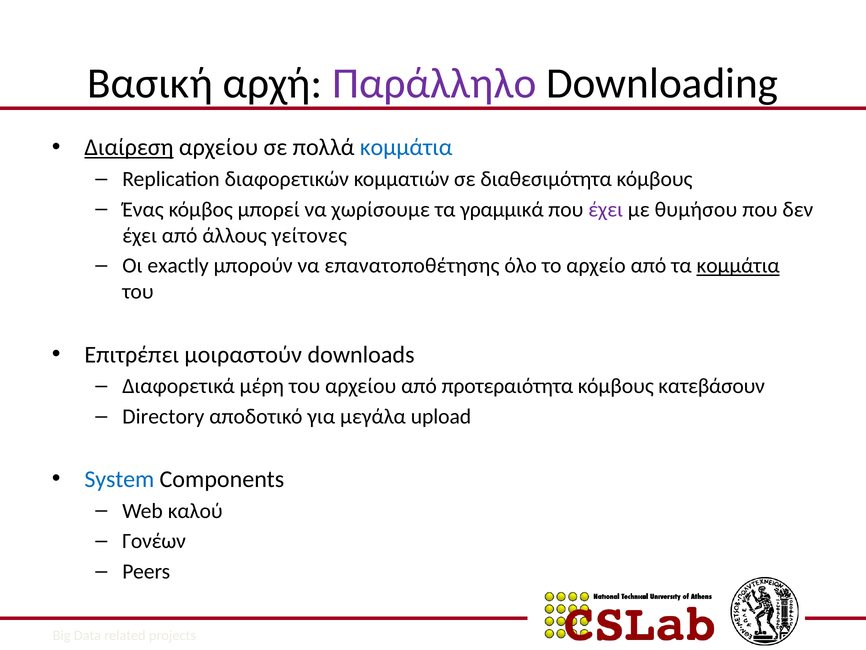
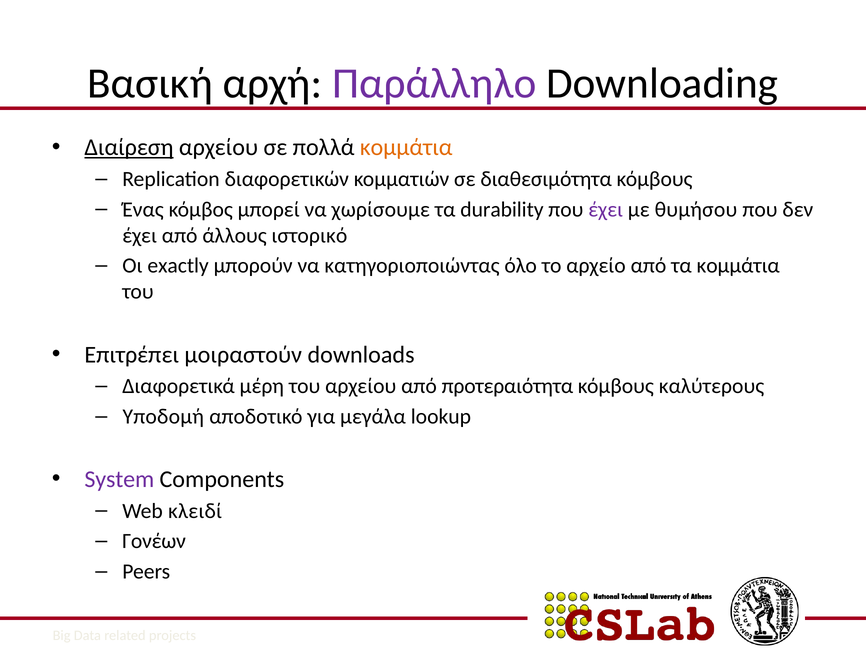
κομμάτια colour: blue -> orange (406, 147)
γραμμικά: γραμμικά -> durability (502, 209)
γείτονες: γείτονες -> ιστορικό (309, 235)
επανατοποθέτησης: επανατοποθέτησης -> κατηγοριοποιώντας (412, 266)
κομμάτια underline: present -> none (738, 266)
κατεβάσουν: κατεβάσουν -> καλύτερους (711, 386)
Directory: Directory -> Υποδομή (163, 416)
upload: upload -> lookup (441, 416)
System colour: blue -> purple (119, 479)
καλού: καλού -> κλειδί (195, 511)
